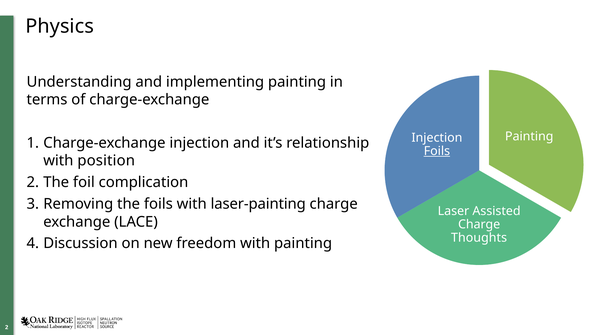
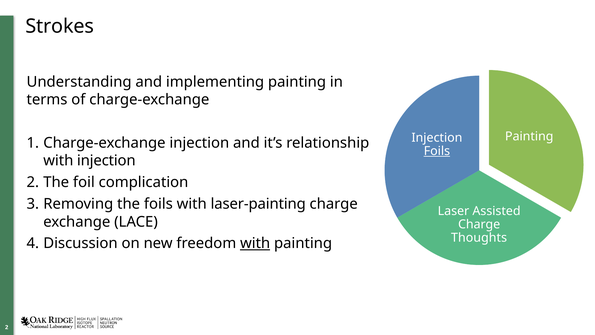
Physics: Physics -> Strokes (60, 26)
with position: position -> injection (106, 161)
with underline: none -> present (255, 243)
